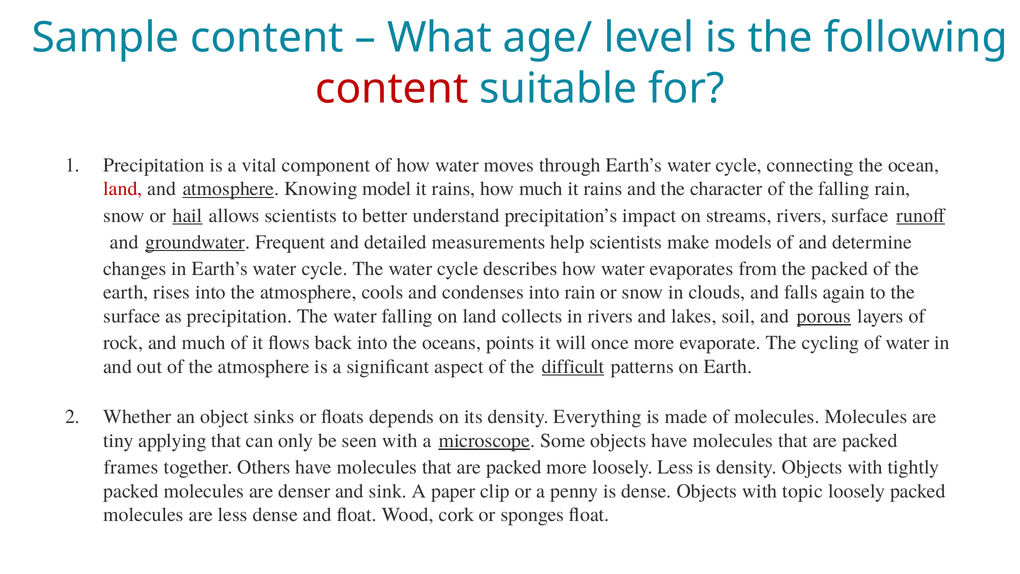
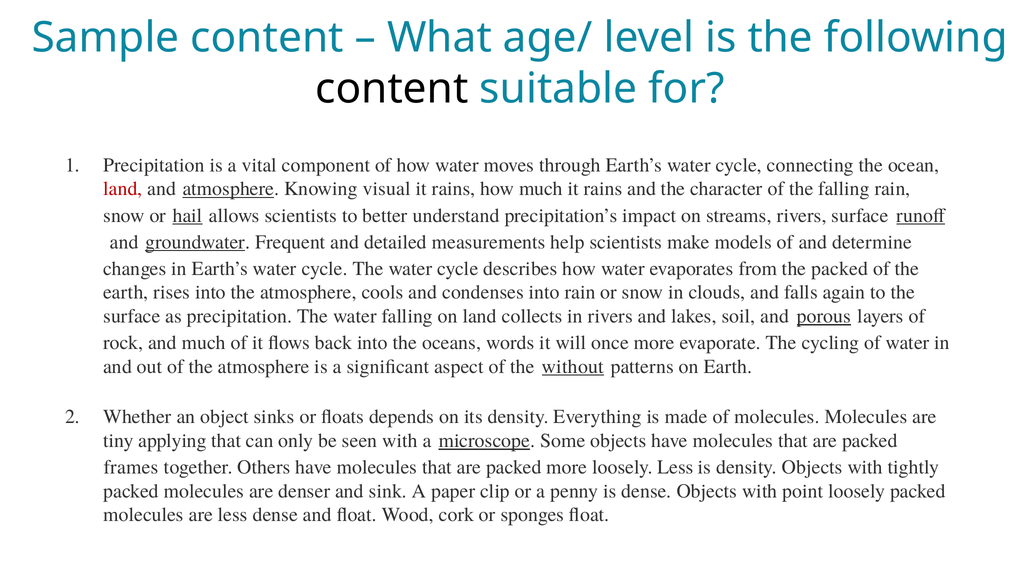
content colour: red -> black (392, 89)
model: model -> visual (387, 189)
points: points -> words (510, 343)
difficult: difficult -> without (573, 366)
topic: topic -> point (803, 491)
